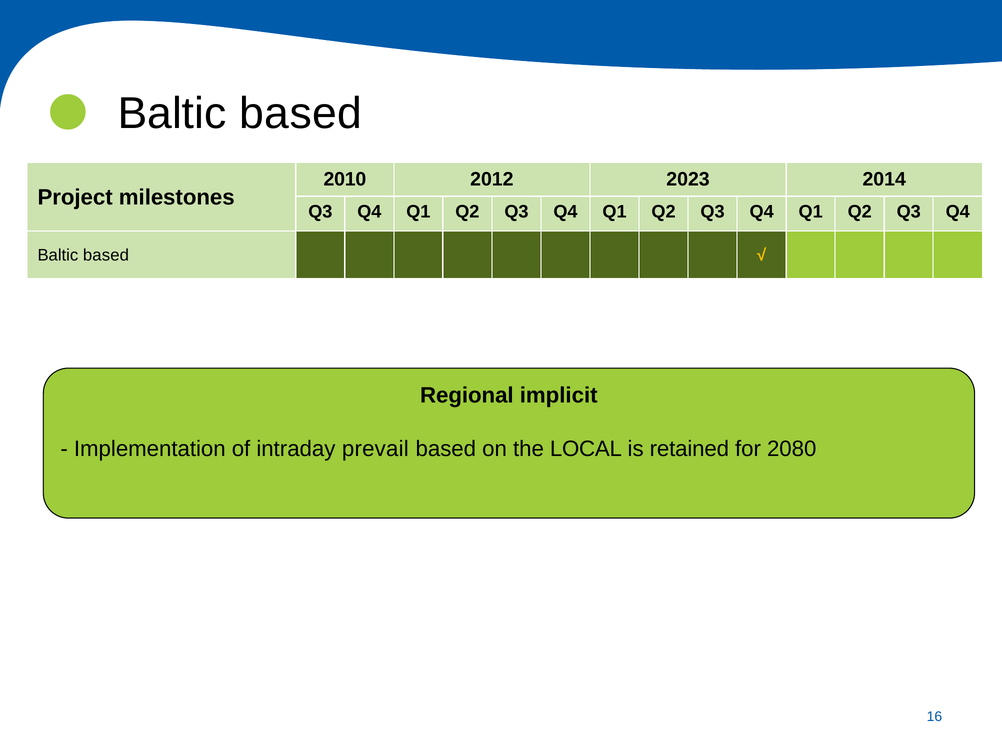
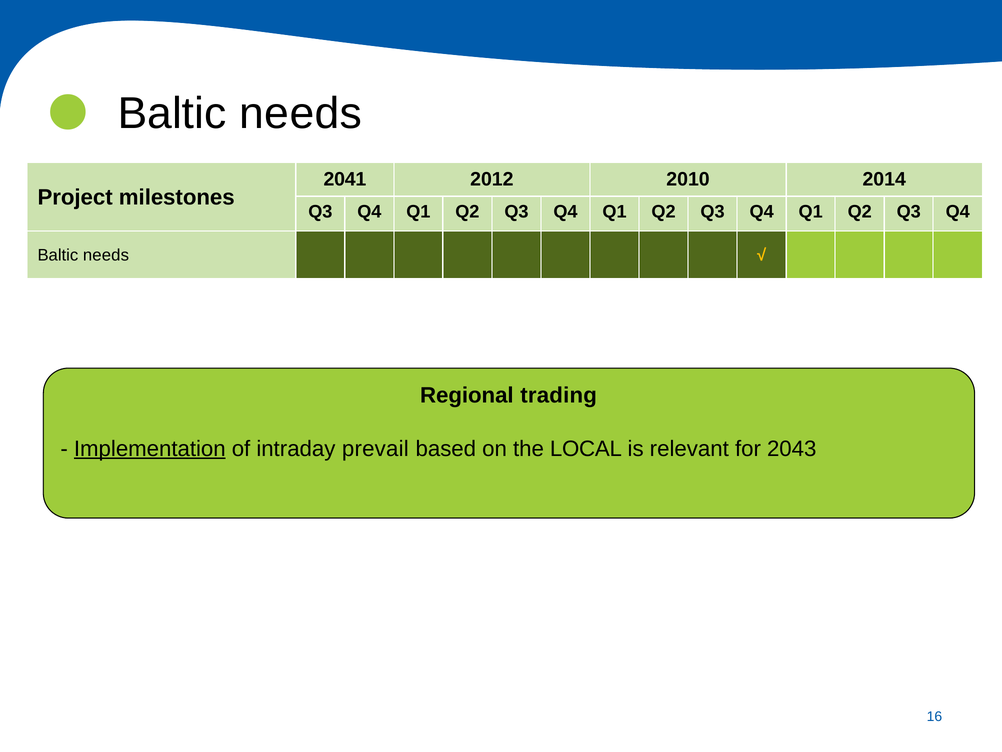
based: based -> needs (301, 113)
2010: 2010 -> 2041 (345, 179)
2023: 2023 -> 2010 (688, 179)
Baltic based: based -> needs (106, 255)
implicit: implicit -> trading (559, 395)
Implementation underline: none -> present (150, 448)
retained: retained -> relevant (689, 448)
2080: 2080 -> 2043 (792, 448)
